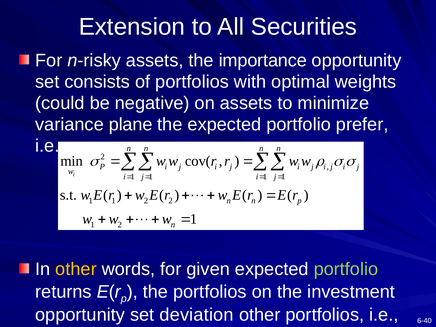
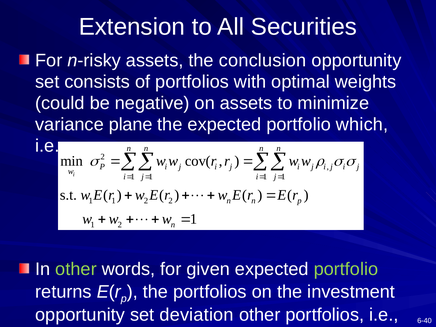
importance: importance -> conclusion (263, 60)
prefer: prefer -> which (362, 125)
other colour: yellow -> light green (76, 269)
